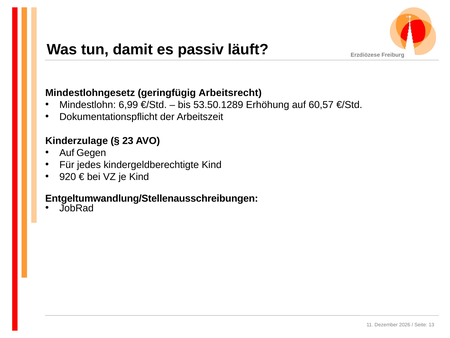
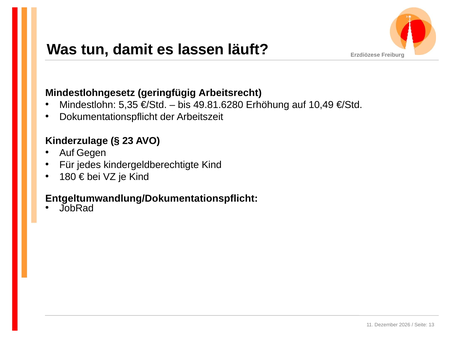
passiv: passiv -> lassen (201, 50)
6,99: 6,99 -> 5,35 (128, 105)
53.50.1289: 53.50.1289 -> 49.81.6280 (218, 105)
60,57: 60,57 -> 10,49 (321, 105)
920: 920 -> 180 (68, 177)
Entgeltumwandlung/Stellenausschreibungen: Entgeltumwandlung/Stellenausschreibungen -> Entgeltumwandlung/Dokumentationspflicht (152, 198)
